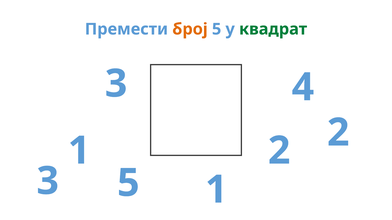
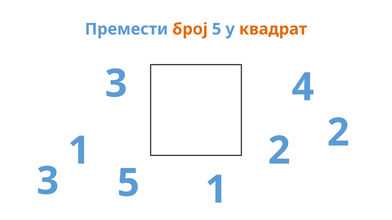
квадрат colour: green -> orange (273, 29)
